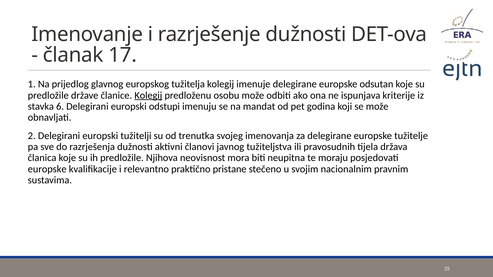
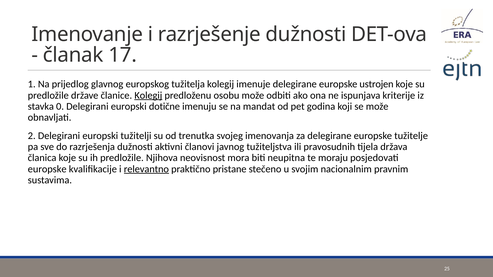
odsutan: odsutan -> ustrojen (377, 84)
6: 6 -> 0 (60, 107)
odstupi: odstupi -> dotične (164, 107)
relevantno underline: none -> present (146, 169)
